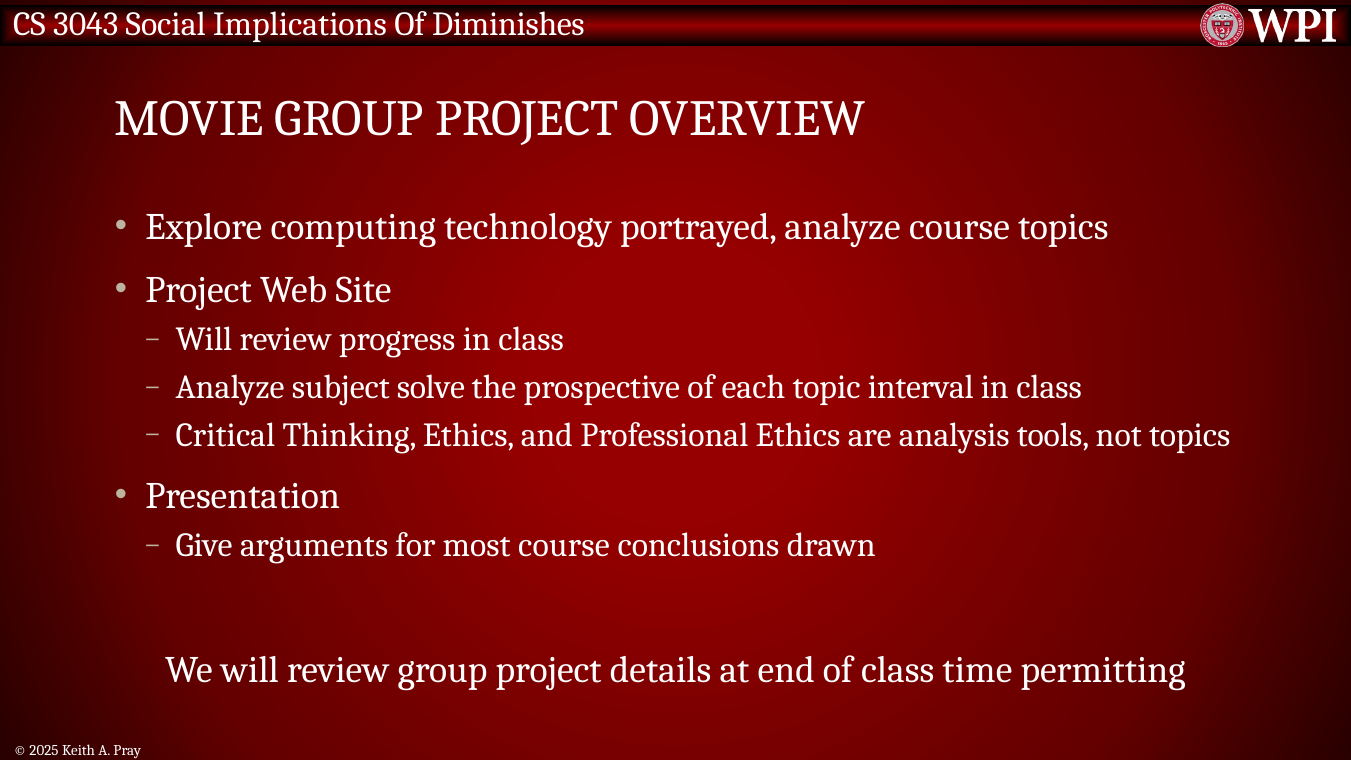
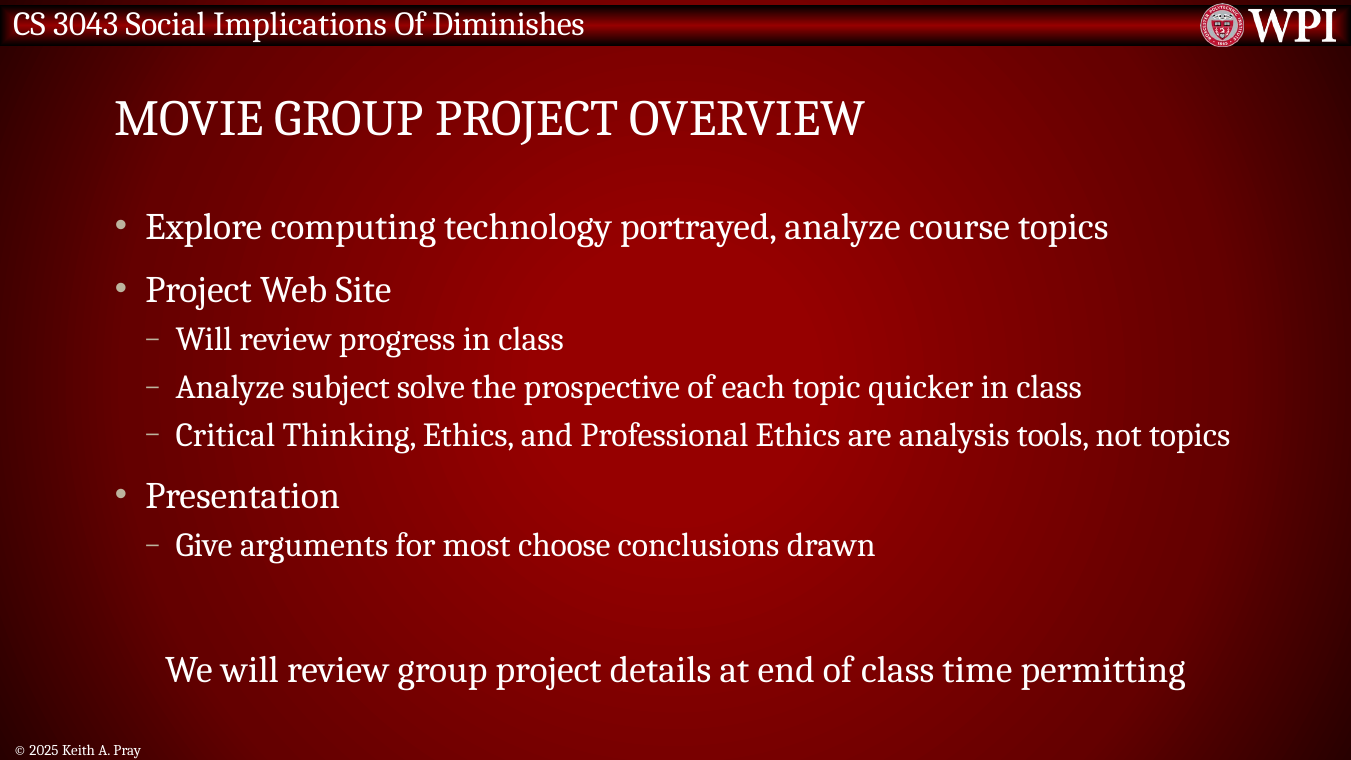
interval: interval -> quicker (921, 387)
most course: course -> choose (564, 546)
